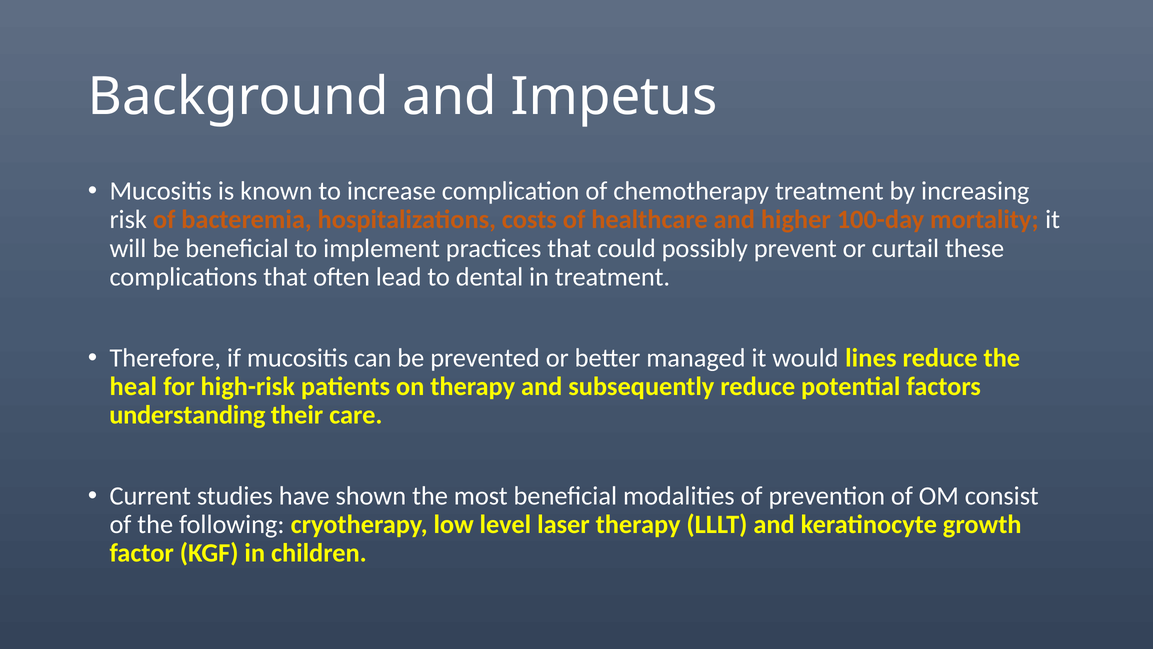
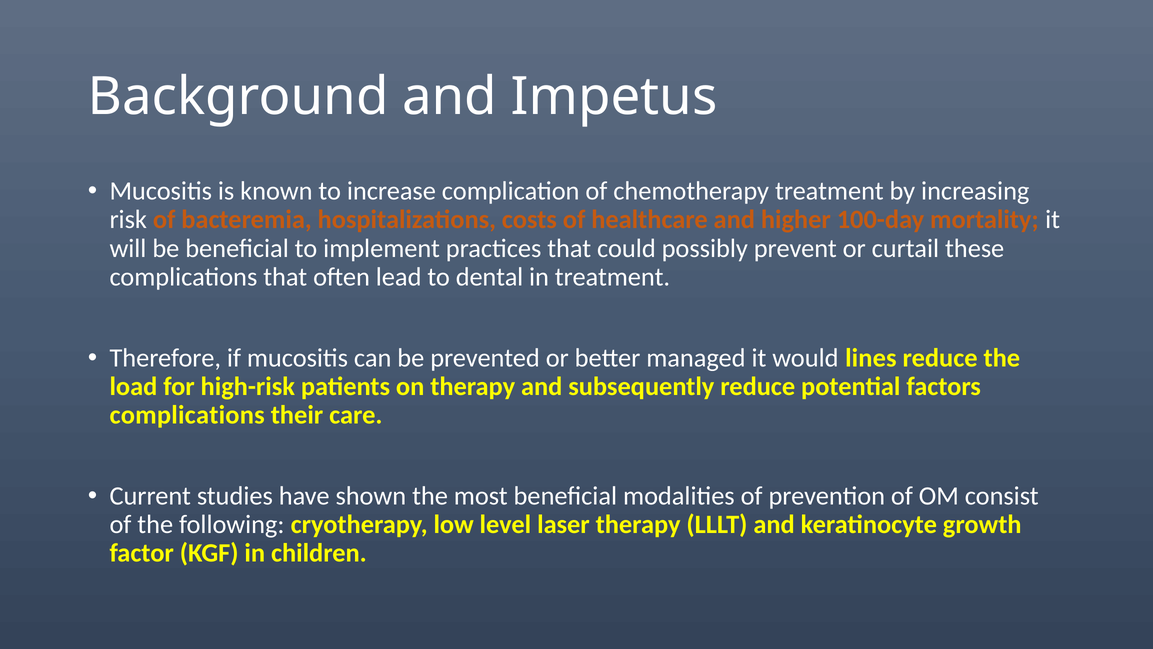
heal: heal -> load (133, 386)
understanding: understanding -> complications (187, 415)
